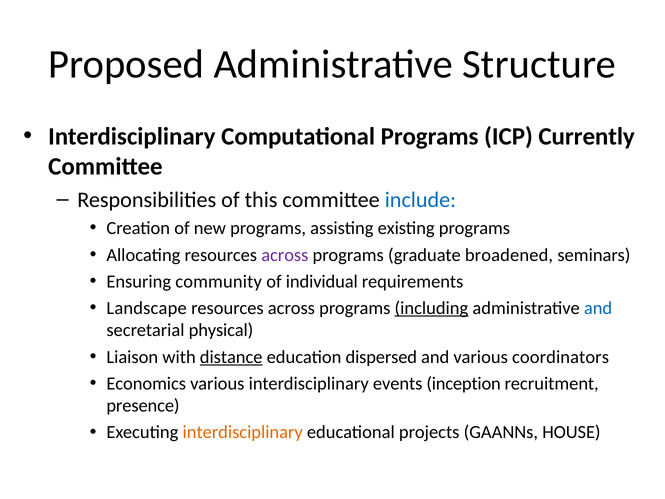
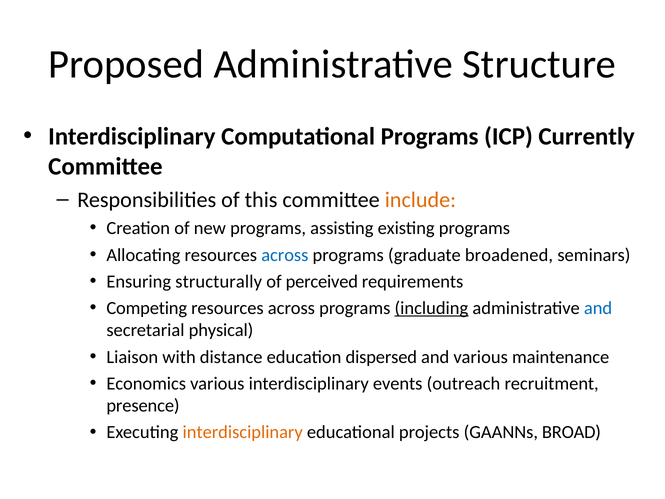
include colour: blue -> orange (420, 200)
across colour: purple -> blue (285, 255)
community: community -> structurally (219, 281)
individual: individual -> perceived (322, 281)
Landscape: Landscape -> Competing (147, 308)
distance underline: present -> none (231, 357)
coordinators: coordinators -> maintenance (561, 357)
inception: inception -> outreach (463, 383)
HOUSE: HOUSE -> BROAD (571, 432)
